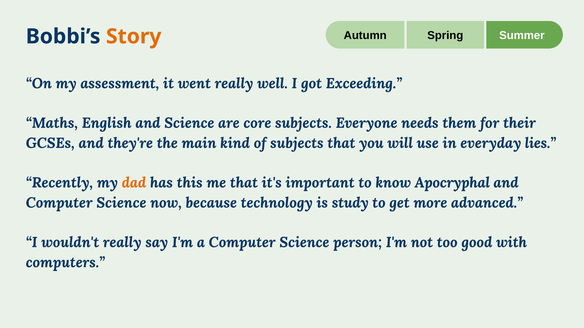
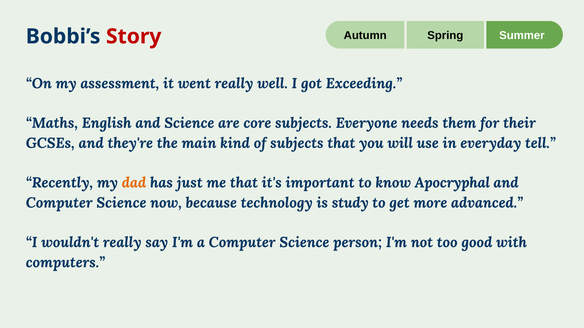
Story colour: orange -> red (134, 36)
lies: lies -> tell (540, 143)
this: this -> just (190, 183)
